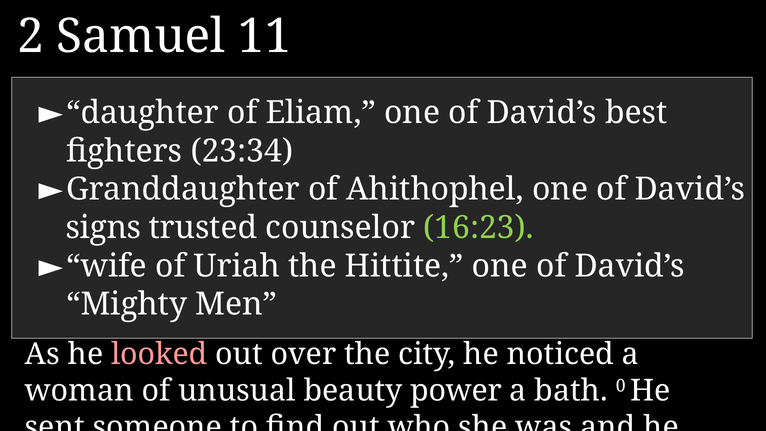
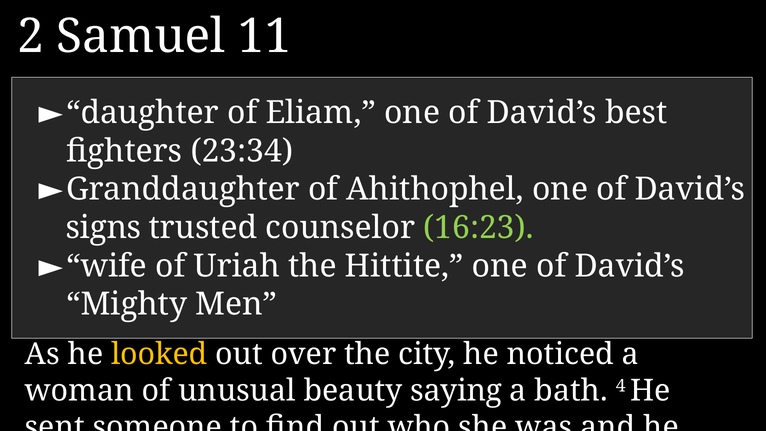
looked colour: pink -> yellow (159, 354)
power: power -> saying (456, 391)
0: 0 -> 4 (621, 386)
